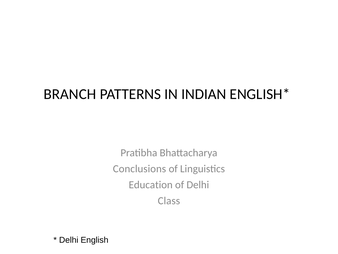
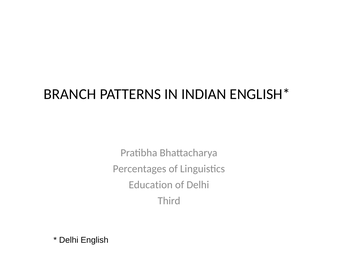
Conclusions: Conclusions -> Percentages (140, 169)
Class: Class -> Third (169, 200)
